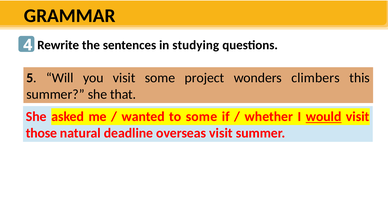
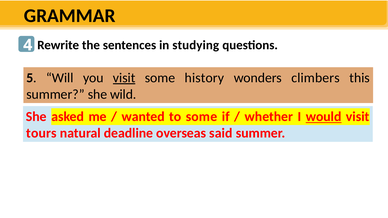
visit underline: none -> present (124, 78)
project: project -> history (204, 78)
that: that -> wild (123, 94)
those: those -> tours (41, 133)
overseas visit: visit -> said (221, 133)
